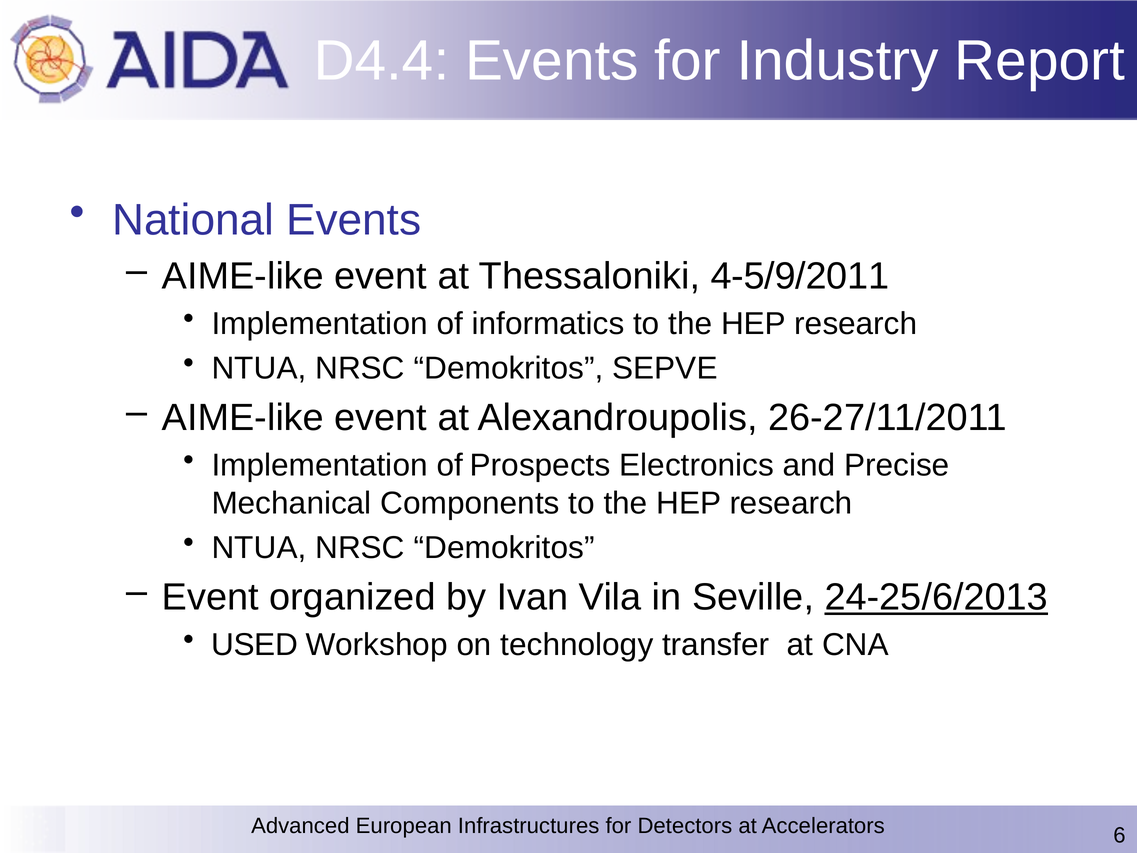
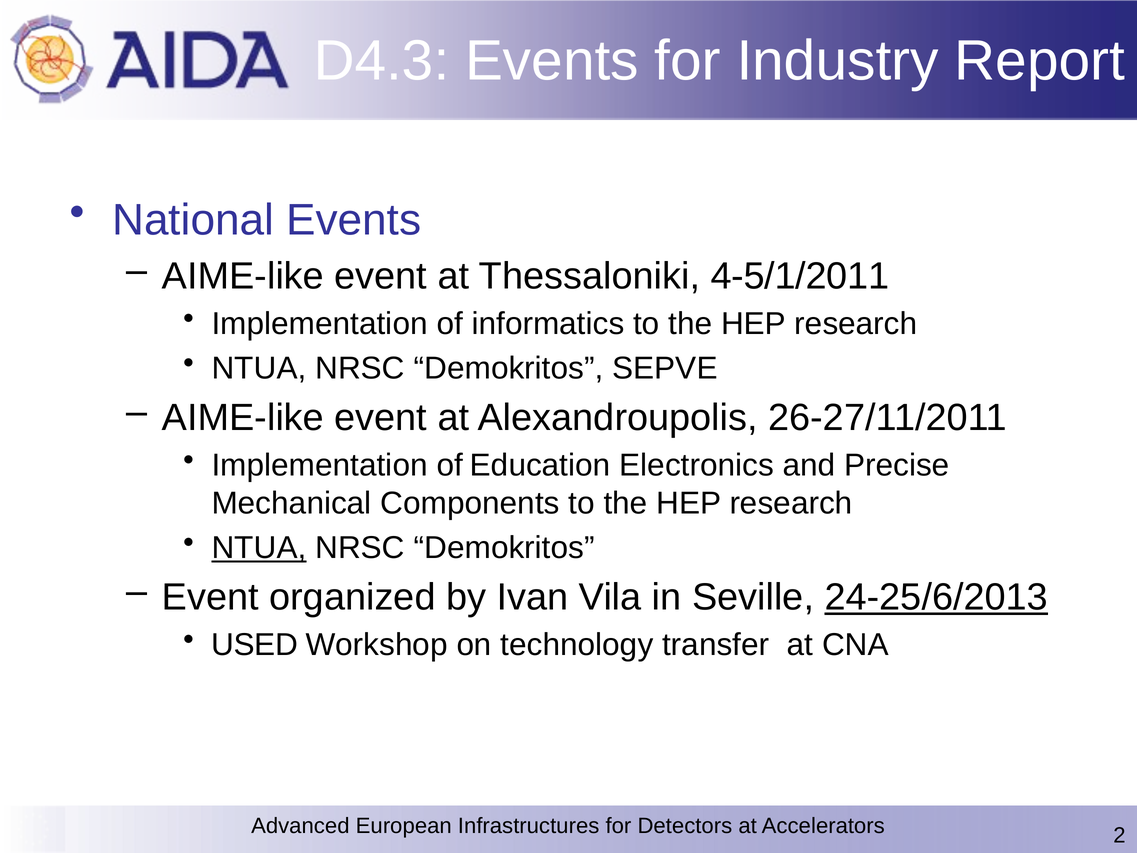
D4.4: D4.4 -> D4.3 (381, 61)
4-5/9/2011: 4-5/9/2011 -> 4-5/1/2011 (800, 276)
Prospects: Prospects -> Education (540, 465)
NTUA underline: none -> present (259, 548)
6: 6 -> 2 (1119, 835)
